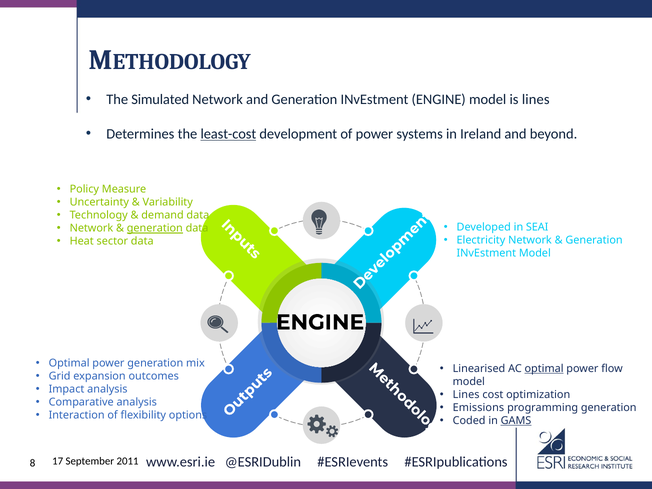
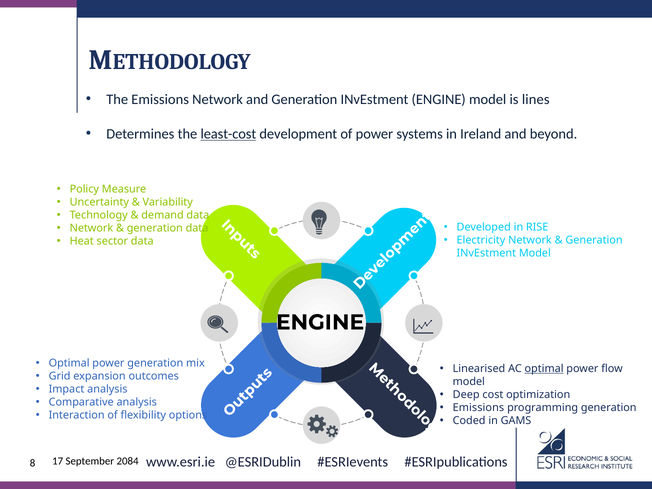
The Simulated: Simulated -> Emissions (160, 99)
SEAI: SEAI -> RISE (537, 227)
generation underline: present -> none (155, 228)
Lines: Lines -> Deep (466, 395)
GAMS underline: present -> none (516, 421)
2011: 2011 -> 2084 (128, 461)
